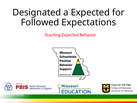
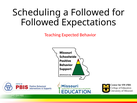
Designated: Designated -> Scheduling (37, 12)
a Expected: Expected -> Followed (90, 12)
